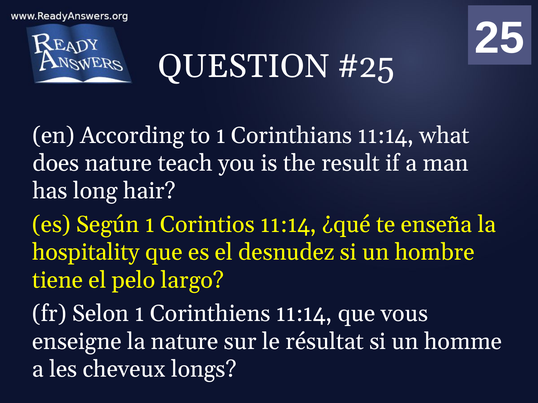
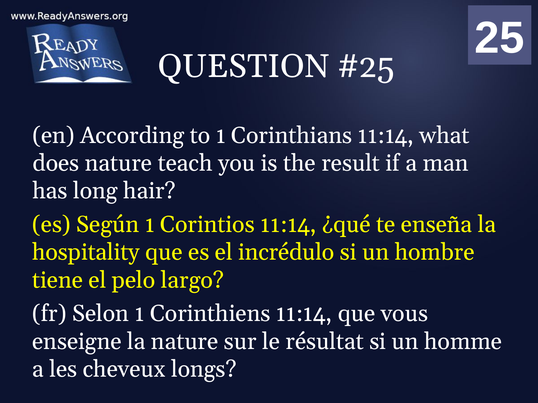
desnudez: desnudez -> incrédulo (286, 253)
